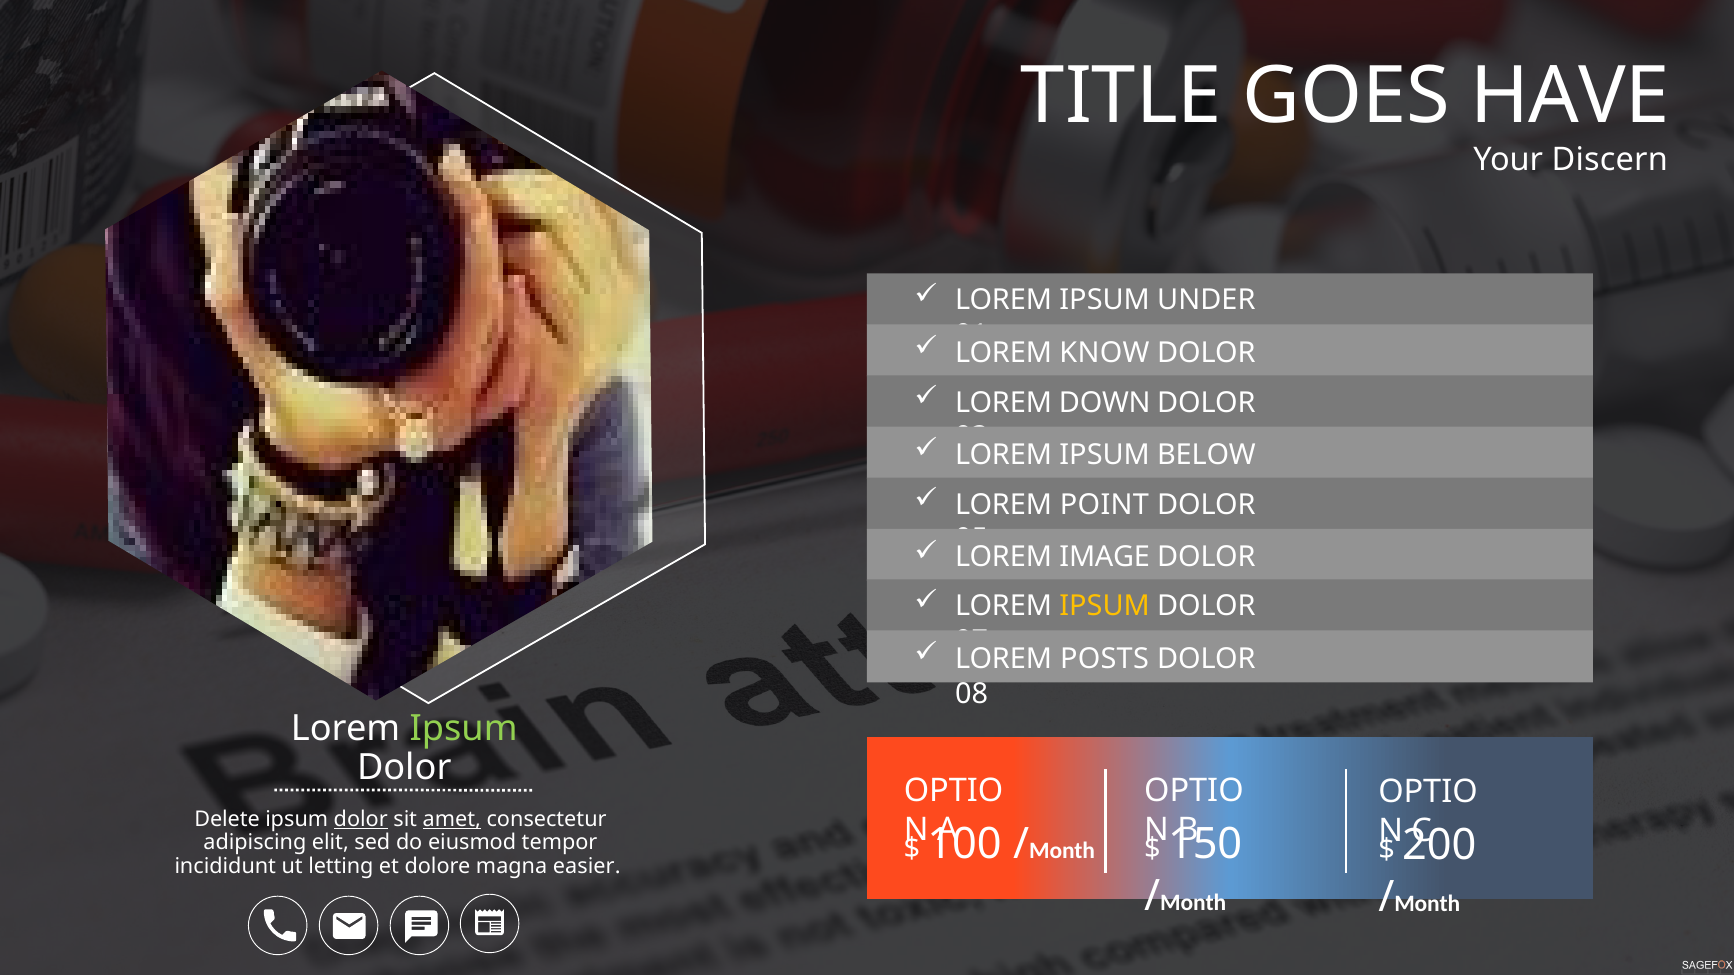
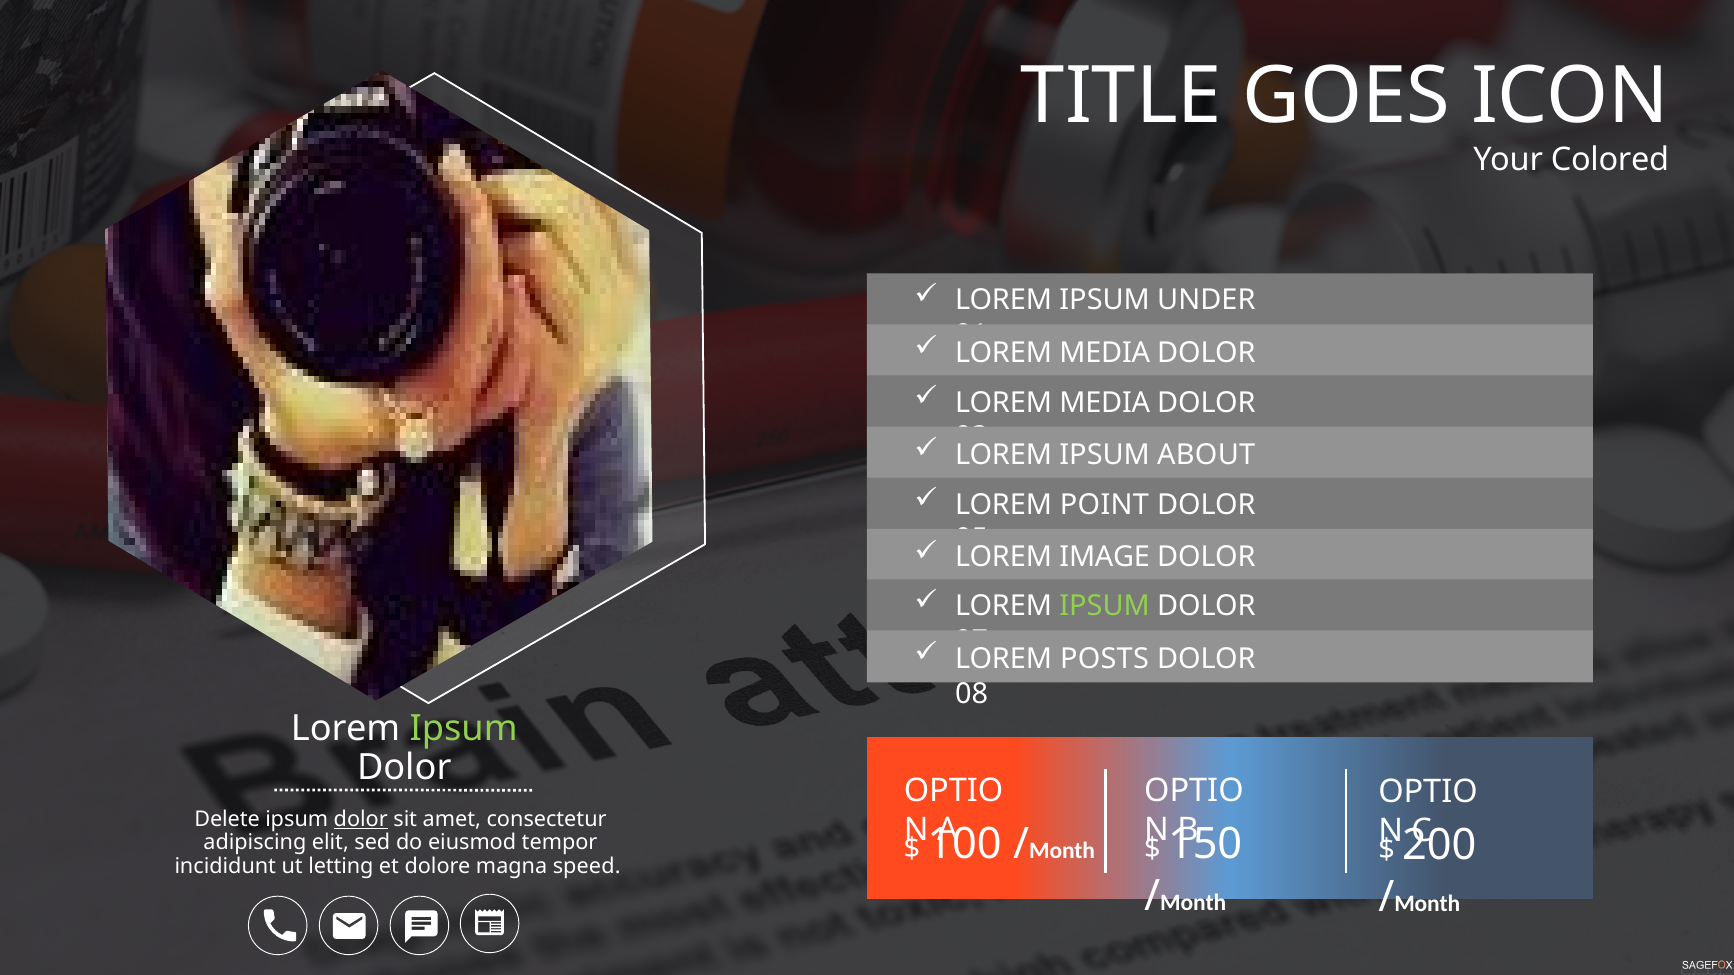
HAVE: HAVE -> ICON (1570, 96)
Discern: Discern -> Colored (1610, 160)
KNOW: KNOW -> MEDIA (1105, 353)
DOWN: DOWN -> MEDIA (1105, 403)
BELOW: BELOW -> ABOUT (1206, 455)
IPSUM colour: yellow -> light green (1105, 607)
amet underline: present -> none (452, 820)
easier: easier -> speed (587, 866)
